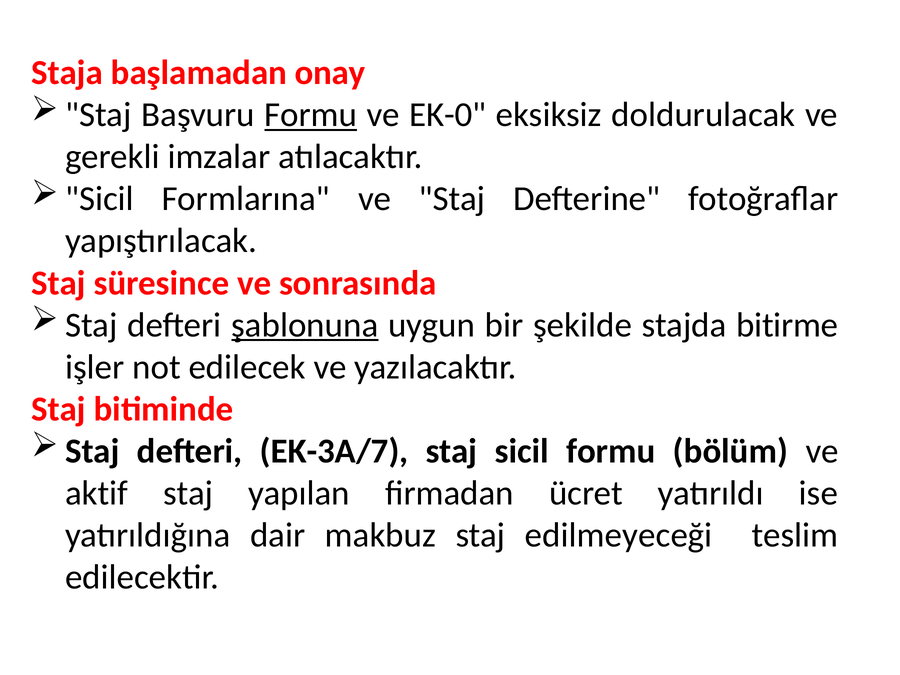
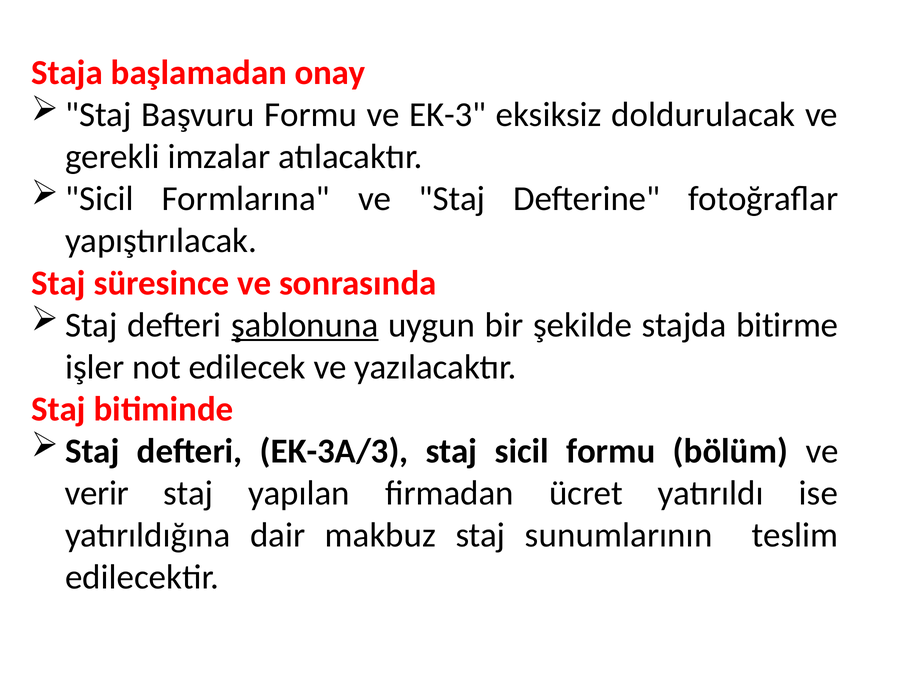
Formu underline: present -> none (311, 115)
EK-0: EK-0 -> EK-3 (448, 115)
EK-3A/7: EK-3A/7 -> EK-3A/3 (334, 451)
aktif: aktif -> verir (97, 493)
edilmeyeceği: edilmeyeceği -> sunumlarının (619, 535)
